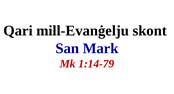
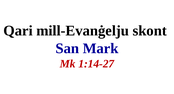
1:14-79: 1:14-79 -> 1:14-27 (96, 64)
